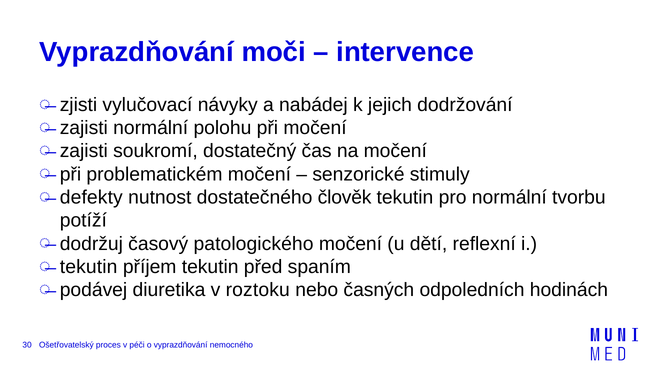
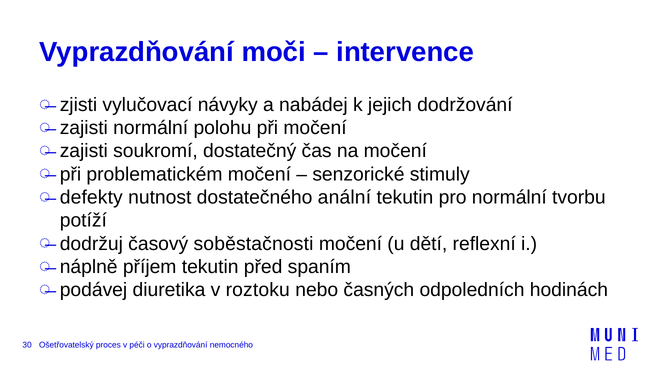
člověk: člověk -> anální (344, 198)
patologického: patologického -> soběstačnosti (253, 244)
tekutin: tekutin -> náplně (89, 267)
